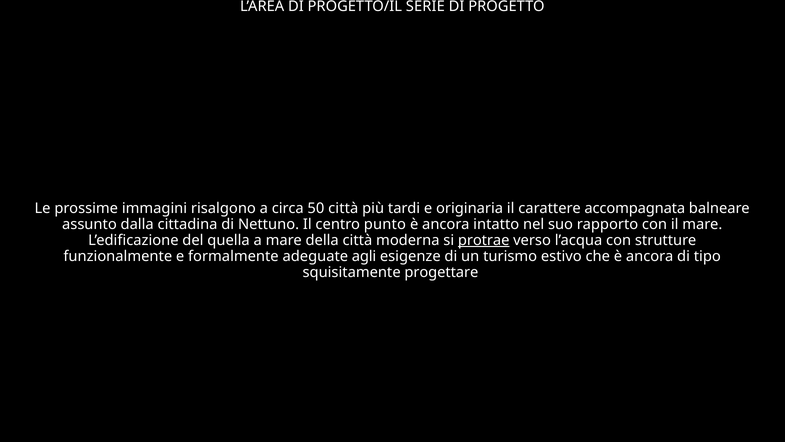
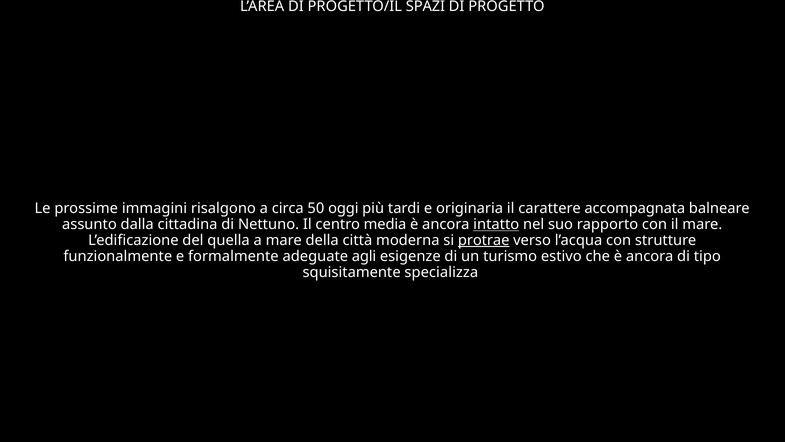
SERIE: SERIE -> SPAZI (425, 6)
50 città: città -> oggi (343, 208)
punto: punto -> media (385, 224)
intatto underline: none -> present (496, 224)
progettare: progettare -> specializza (441, 272)
